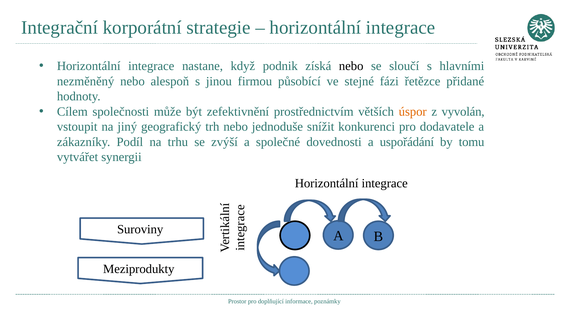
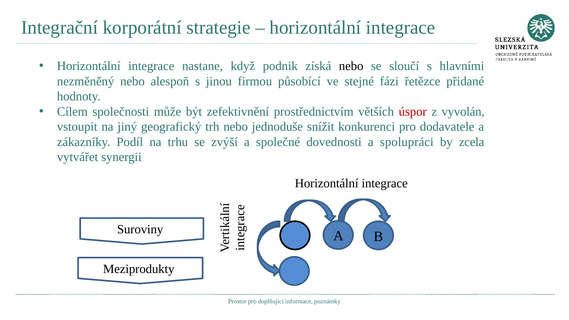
úspor colour: orange -> red (413, 112)
uspořádání: uspořádání -> spolupráci (407, 142)
tomu: tomu -> zcela (472, 142)
